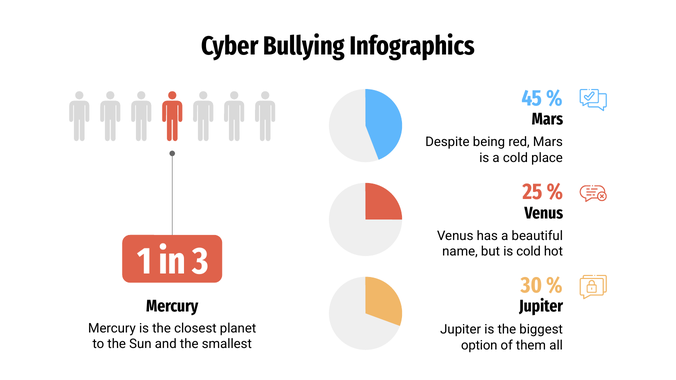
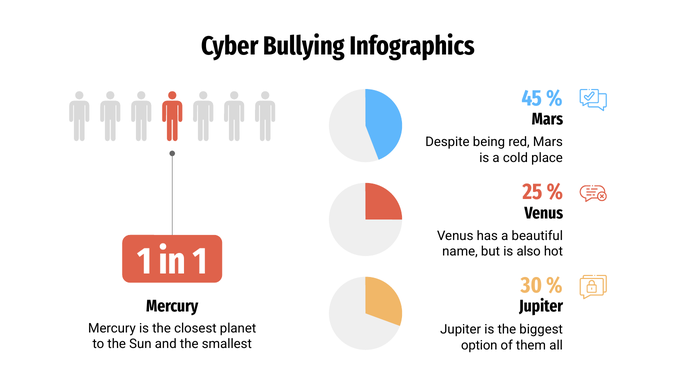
is cold: cold -> also (529, 252)
in 3: 3 -> 1 (200, 262)
